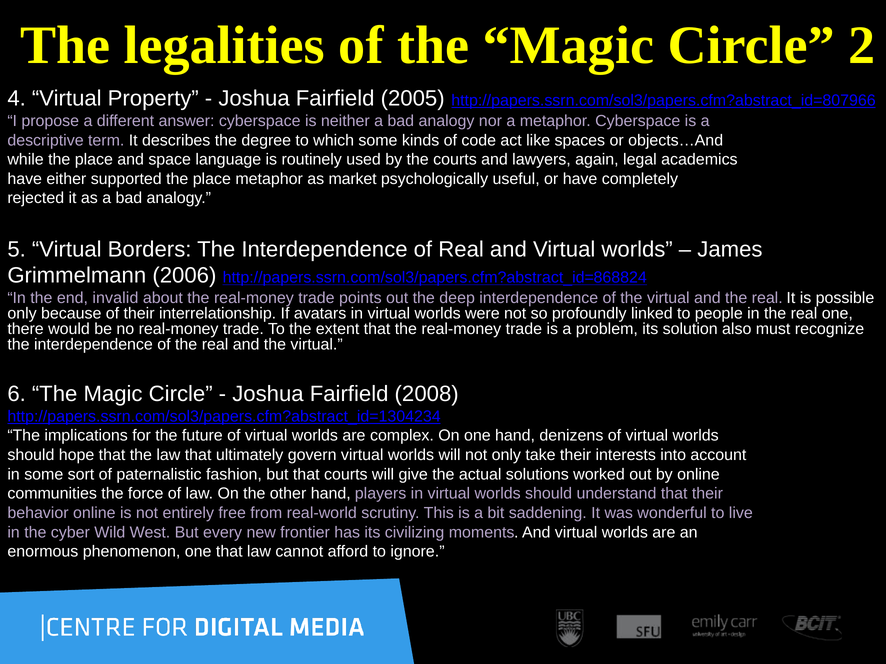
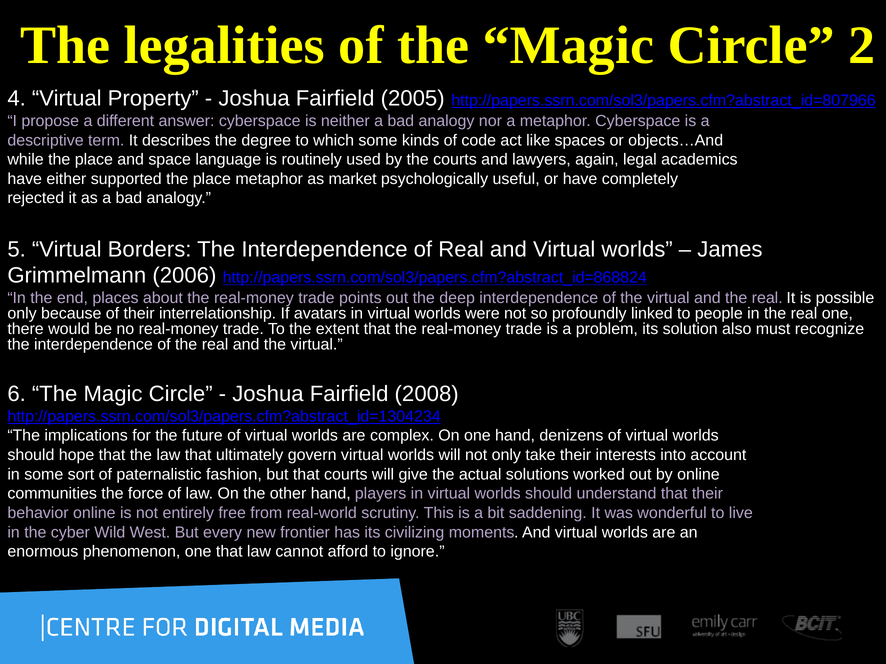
invalid: invalid -> places (115, 298)
